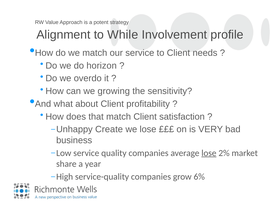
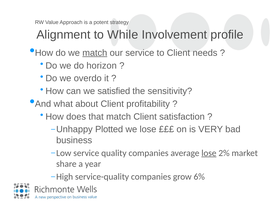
match underline: none -> present (95, 53)
growing: growing -> satisfied (114, 91)
Create: Create -> Plotted (109, 129)
